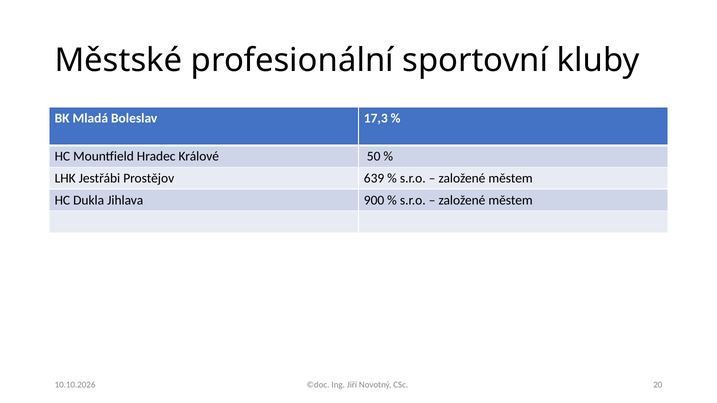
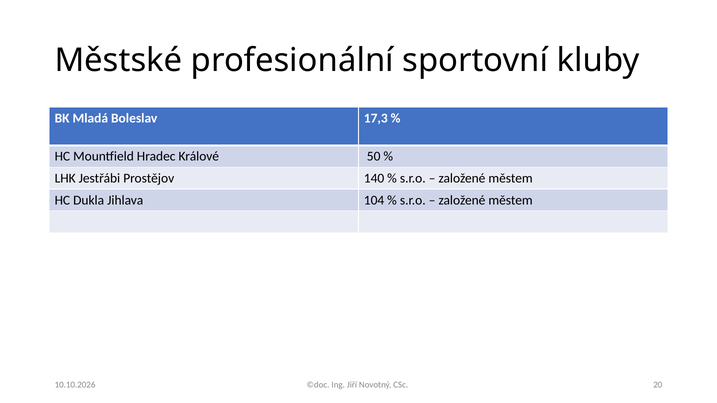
639: 639 -> 140 (374, 178)
900: 900 -> 104 (374, 200)
